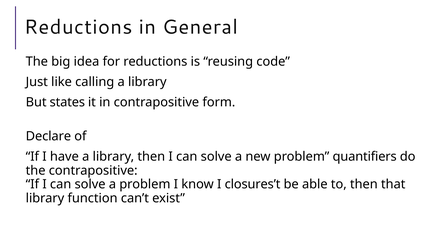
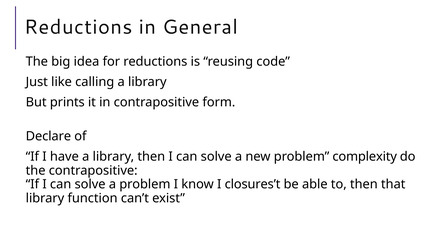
states: states -> prints (67, 102)
quantifiers: quantifiers -> complexity (365, 156)
